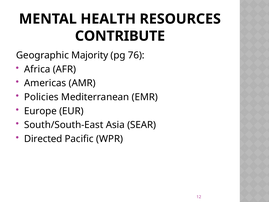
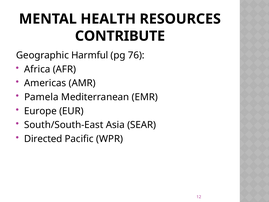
Majority: Majority -> Harmful (90, 55)
Policies: Policies -> Pamela (41, 97)
